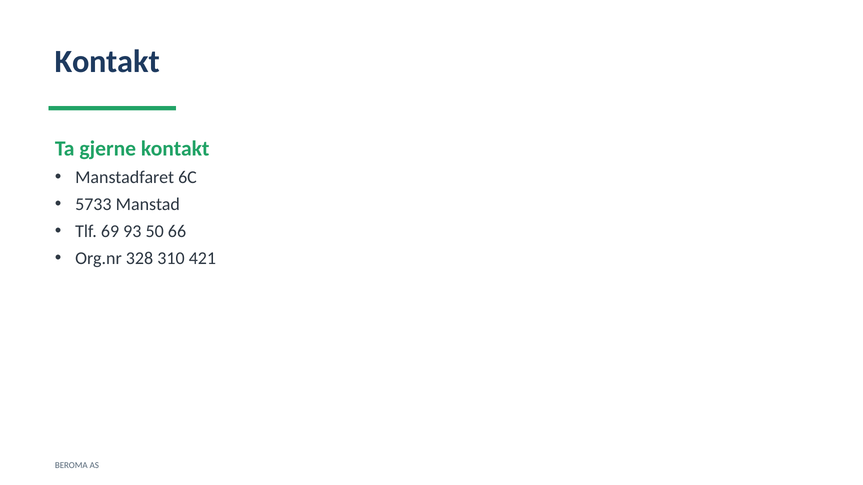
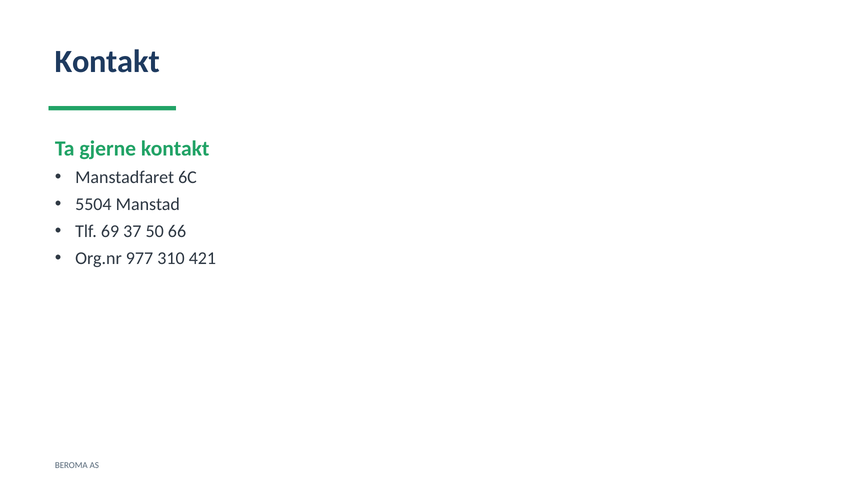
5733: 5733 -> 5504 (93, 204)
93: 93 -> 37 (132, 231)
328: 328 -> 977 (140, 258)
